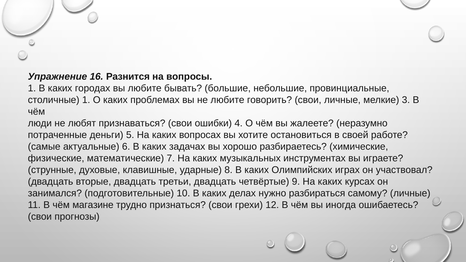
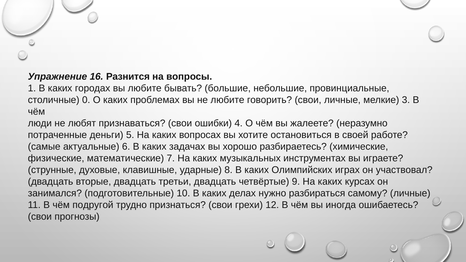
столичные 1: 1 -> 0 (86, 100)
магазине: магазине -> подругой (93, 205)
